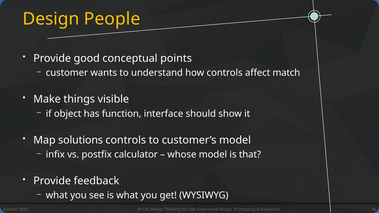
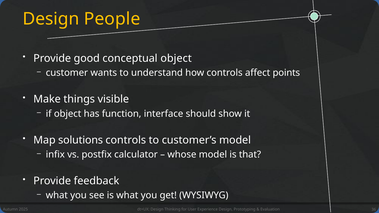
conceptual points: points -> object (176, 58)
match: match -> points (286, 73)
